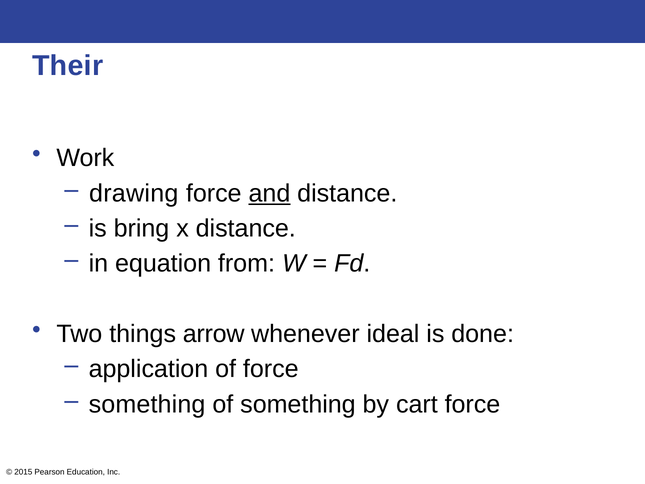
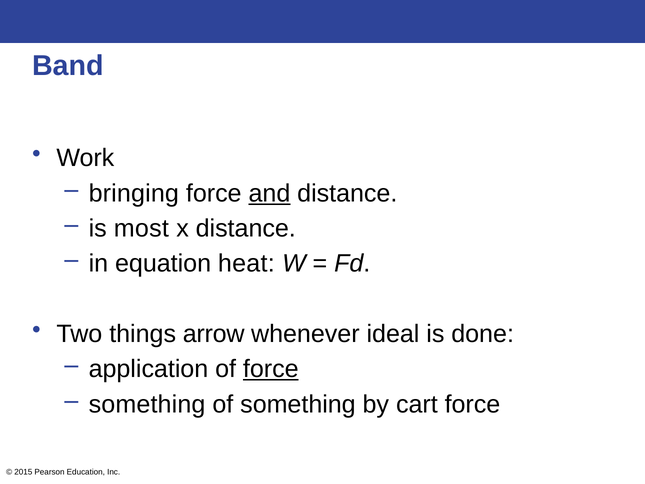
Their: Their -> Band (68, 66)
drawing: drawing -> bringing (134, 193)
bring: bring -> most (141, 228)
from: from -> heat (246, 264)
force underline: none -> present (271, 369)
